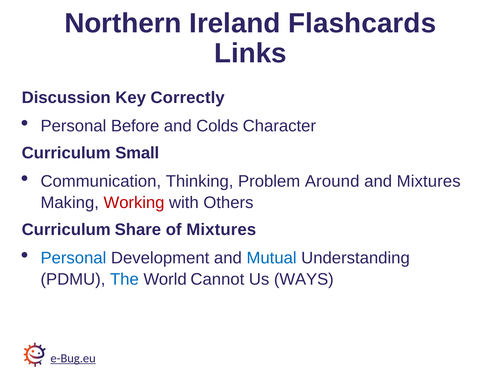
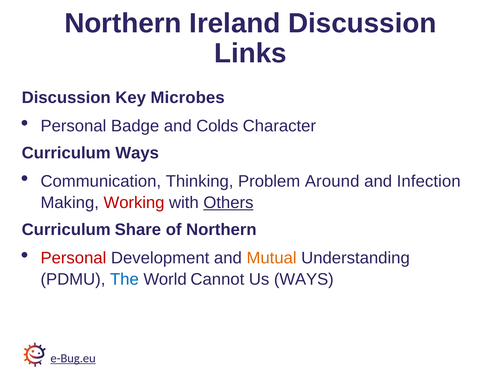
Ireland Flashcards: Flashcards -> Discussion (362, 23)
Correctly: Correctly -> Microbes (188, 98)
Before: Before -> Badge (135, 126)
Curriculum Small: Small -> Ways (137, 153)
and Mixtures: Mixtures -> Infection (429, 182)
Others underline: none -> present (228, 203)
of Mixtures: Mixtures -> Northern (221, 230)
Personal colour: blue -> red (73, 259)
Mutual colour: blue -> orange (272, 259)
